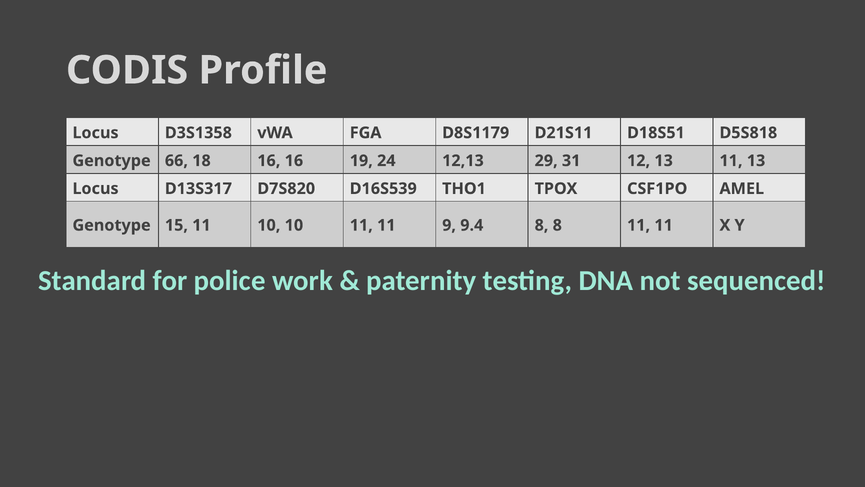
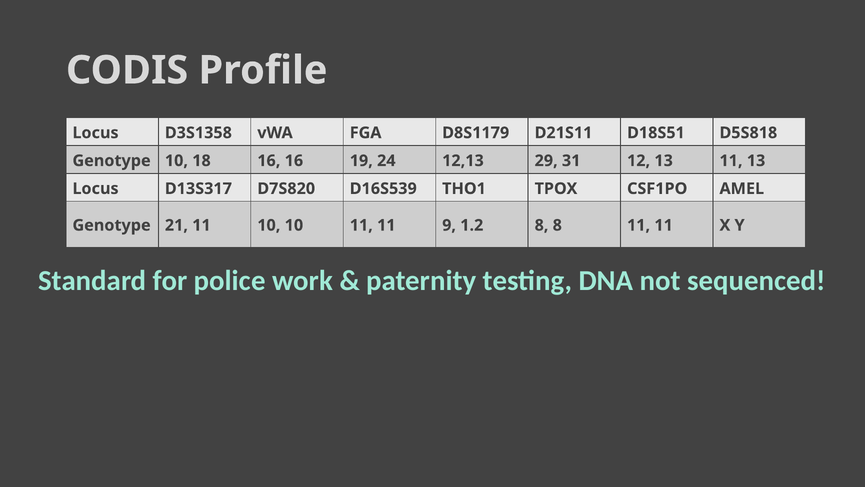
Genotype 66: 66 -> 10 (176, 161)
15: 15 -> 21 (176, 225)
9.4: 9.4 -> 1.2 (472, 225)
